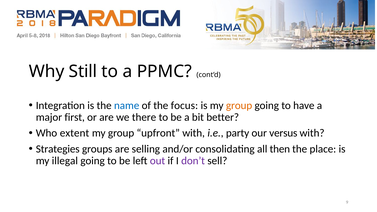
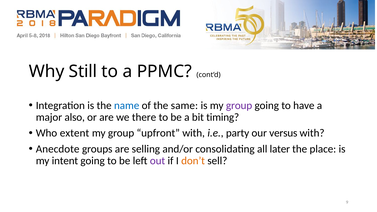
focus: focus -> same (184, 105)
group colour: orange -> purple (239, 105)
first: first -> also (75, 117)
better: better -> timing (223, 117)
Strategies: Strategies -> Anecdote (58, 149)
then: then -> later (280, 149)
illegal: illegal -> intent (65, 161)
don’t colour: purple -> orange (193, 161)
